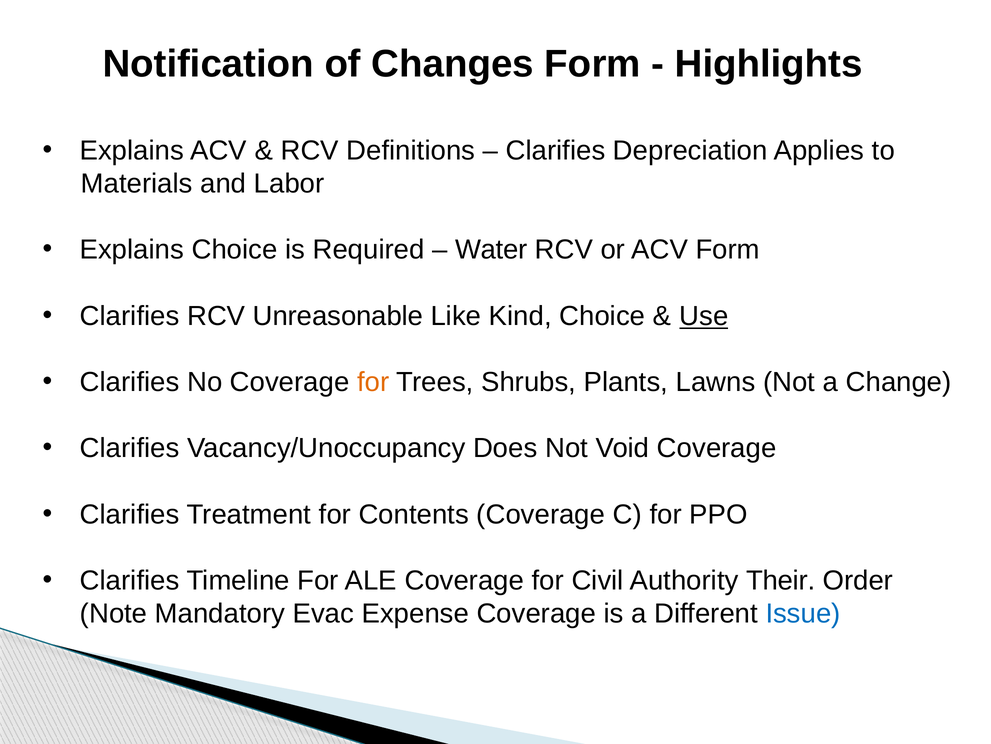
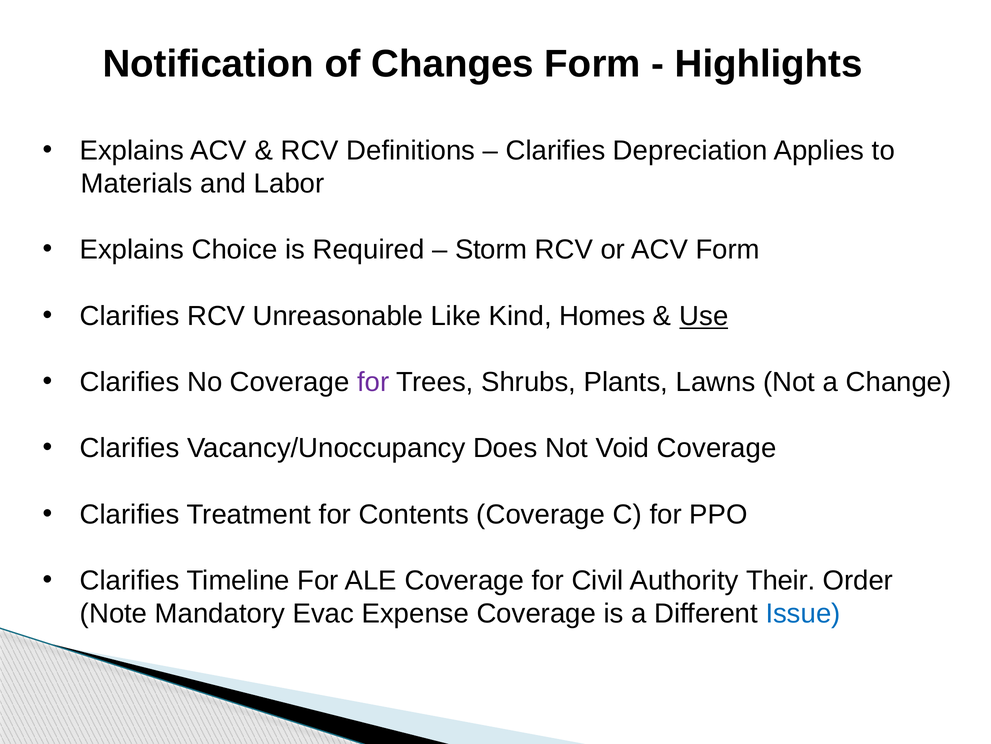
Water: Water -> Storm (491, 250)
Kind Choice: Choice -> Homes (602, 316)
for colour: orange -> purple (373, 382)
